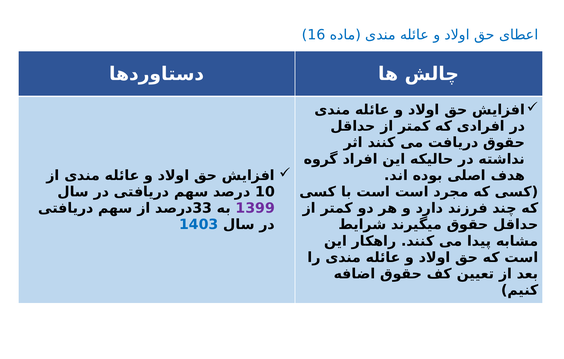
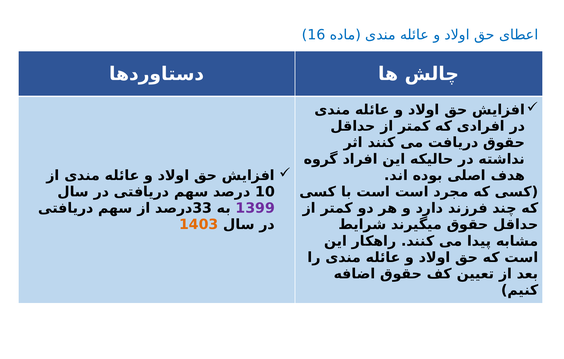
1403 colour: blue -> orange (199, 225)
